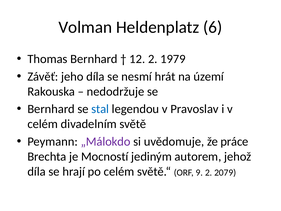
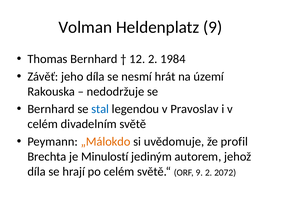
Heldenplatz 6: 6 -> 9 (213, 27)
1979: 1979 -> 1984 (173, 59)
„Málokdo colour: purple -> orange (106, 141)
práce: práce -> profil (234, 141)
Mocností: Mocností -> Minulostí (105, 156)
2079: 2079 -> 2072 (225, 172)
